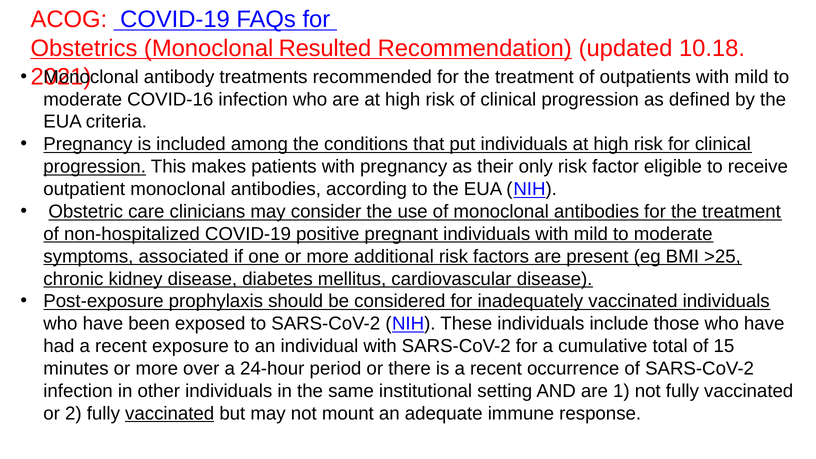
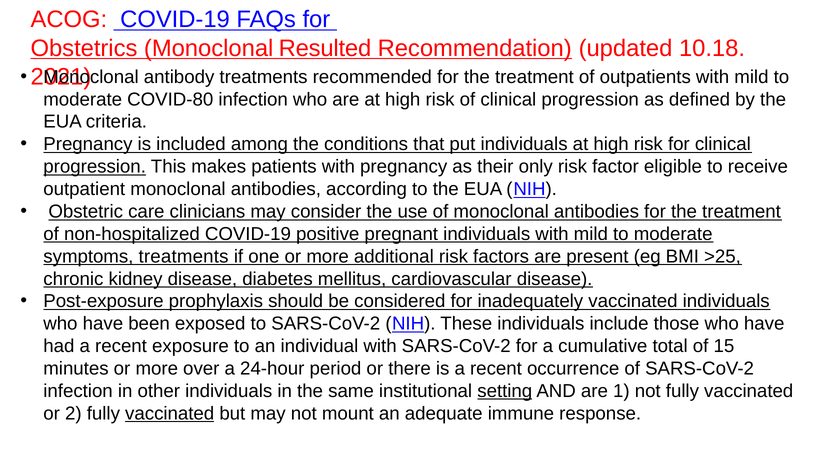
COVID-16: COVID-16 -> COVID-80 (170, 99)
symptoms associated: associated -> treatments (184, 256)
setting underline: none -> present (505, 391)
